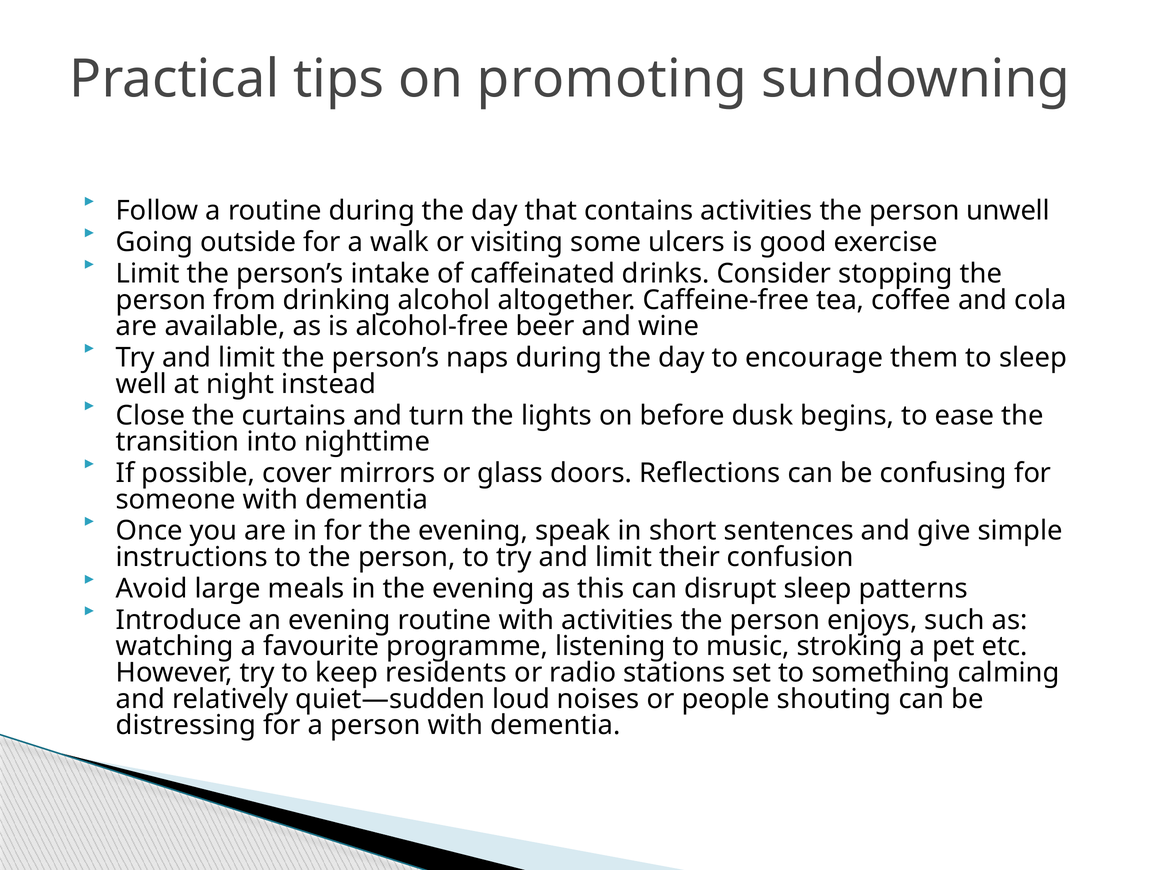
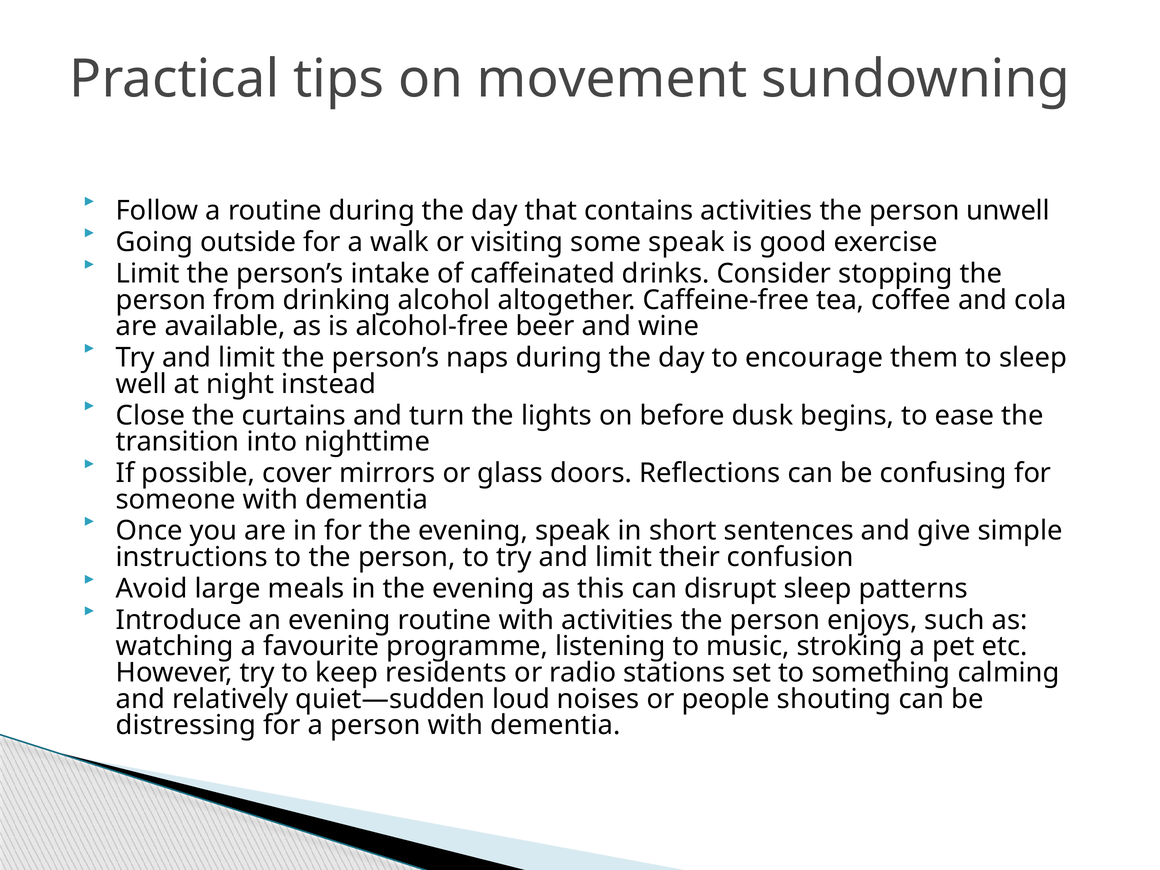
promoting: promoting -> movement (612, 79)
some ulcers: ulcers -> speak (687, 242)
